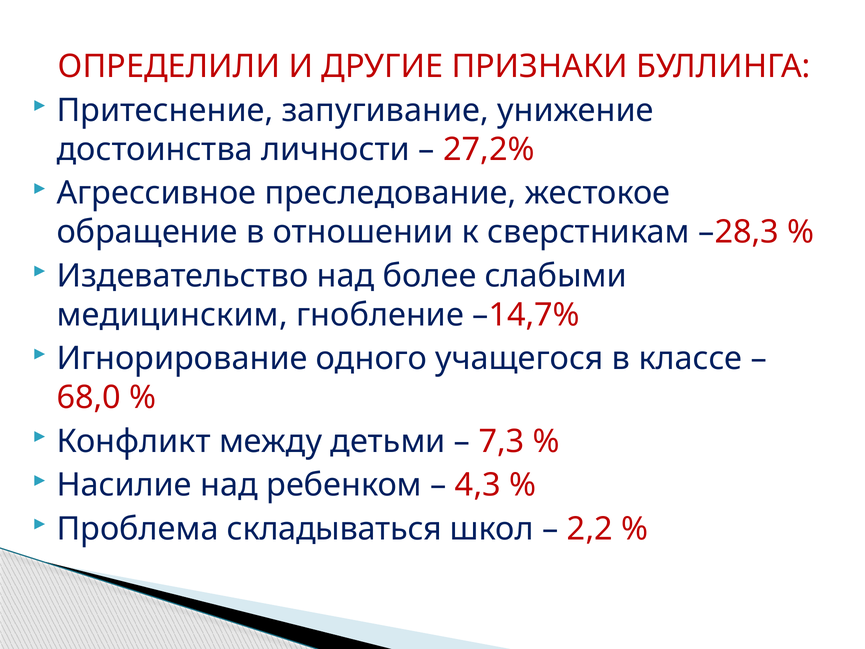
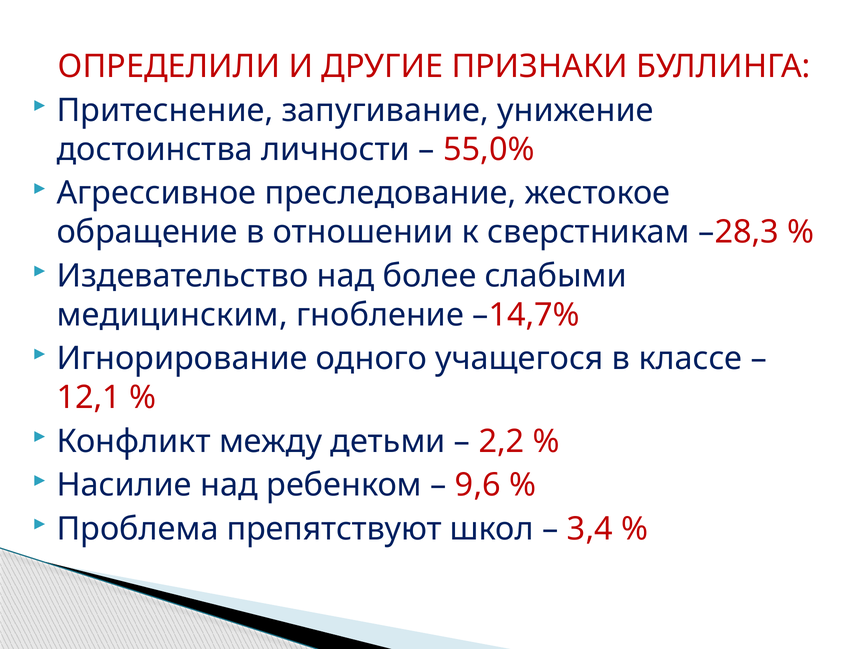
27,2%: 27,2% -> 55,0% (489, 149)
68,0: 68,0 -> 12,1 (89, 397)
7,3: 7,3 -> 2,2 (502, 441)
4,3: 4,3 -> 9,6 (478, 485)
складываться: складываться -> препятствуют (334, 529)
2,2: 2,2 -> 3,4 (590, 529)
